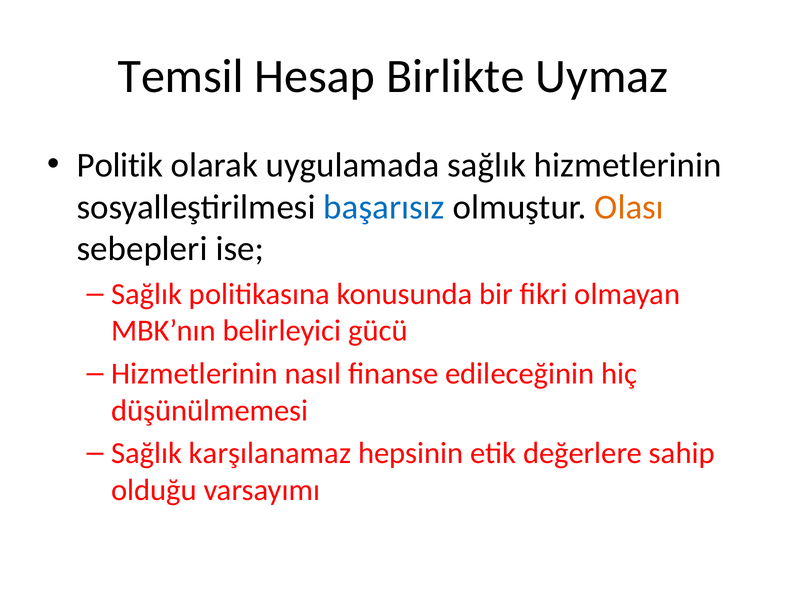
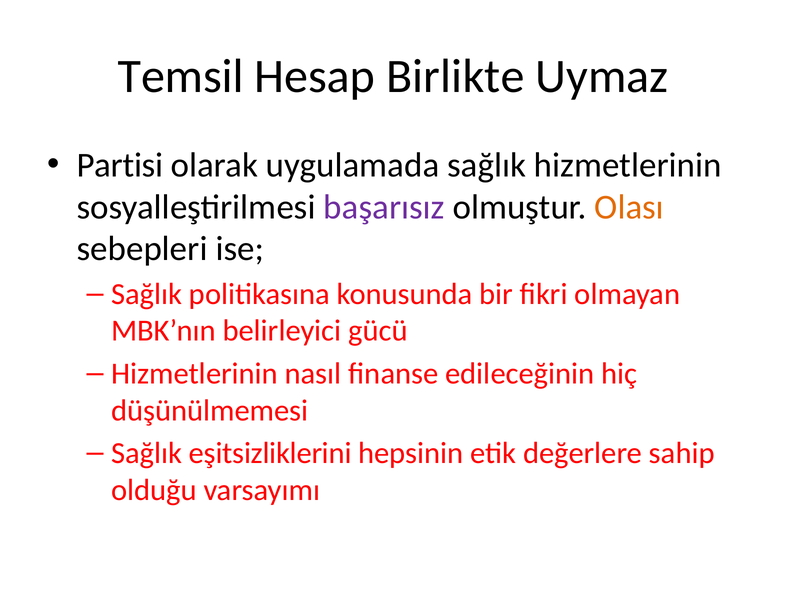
Politik: Politik -> Partisi (120, 165)
başarısız colour: blue -> purple (384, 207)
karşılanamaz: karşılanamaz -> eşitsizliklerini (270, 454)
